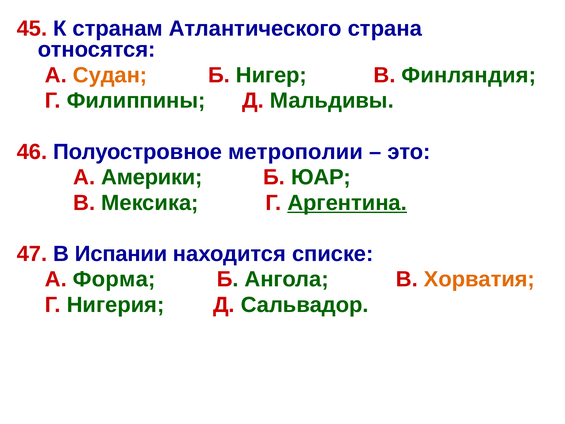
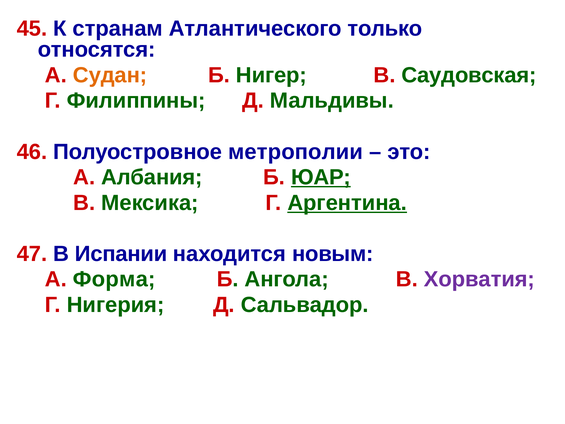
страна: страна -> только (385, 29)
Финляндия: Финляндия -> Саудовская (469, 75)
Америки: Америки -> Албания (152, 177)
ЮАР underline: none -> present (321, 177)
списке: списке -> новым (333, 254)
Хорватия colour: orange -> purple (479, 279)
